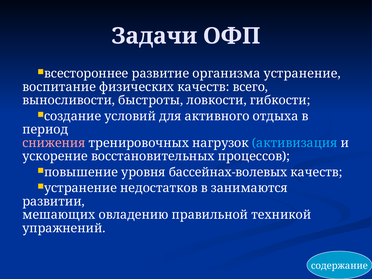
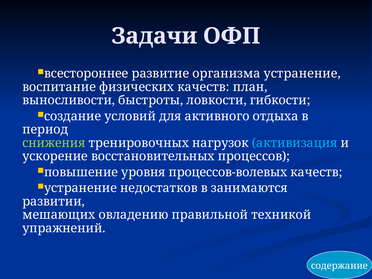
всего: всего -> план (250, 87)
снижения colour: pink -> light green (54, 143)
бассейнах-волевых: бассейнах-волевых -> процессов-волевых (228, 172)
